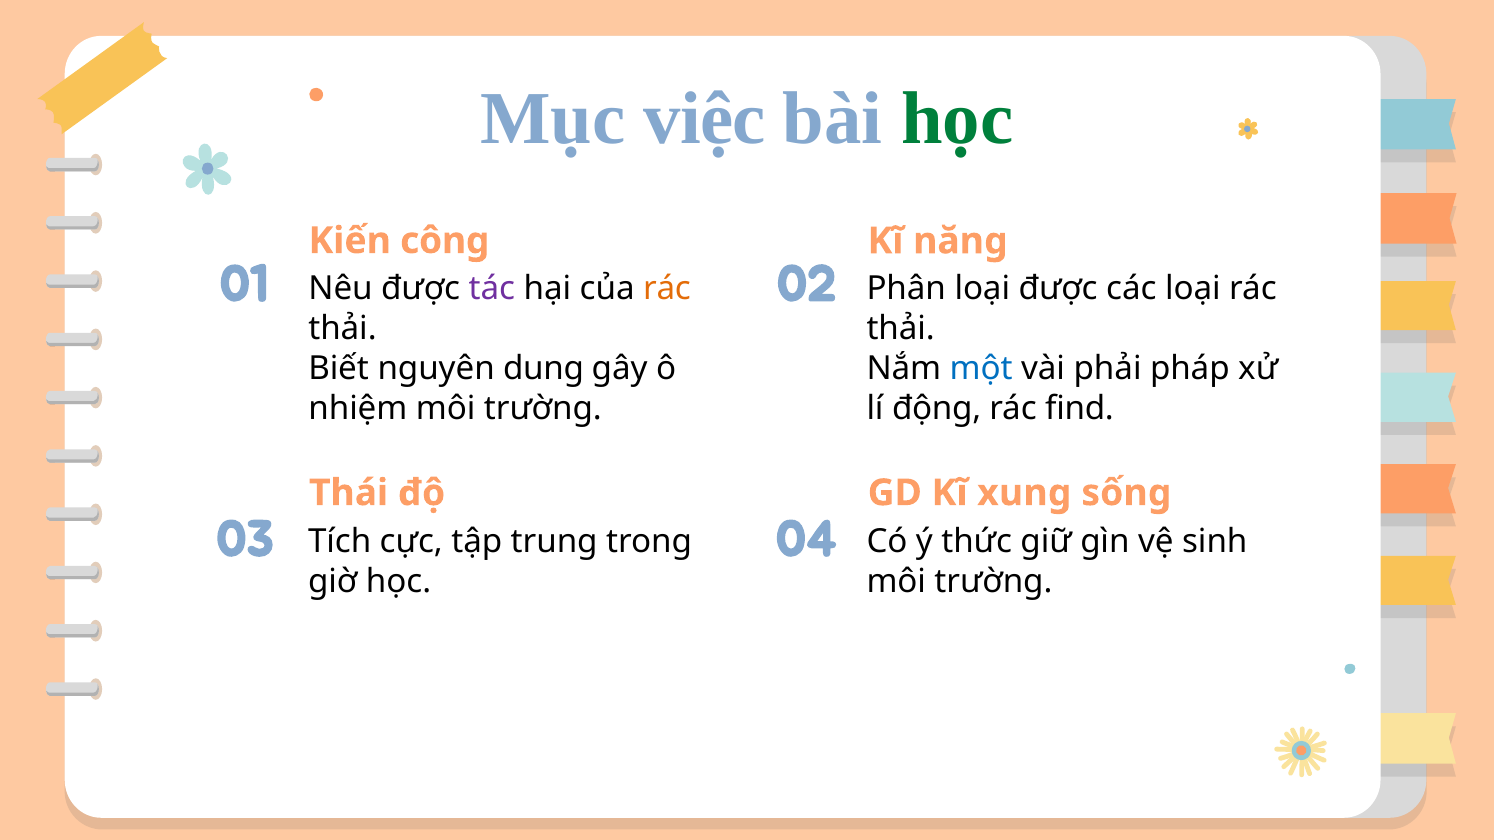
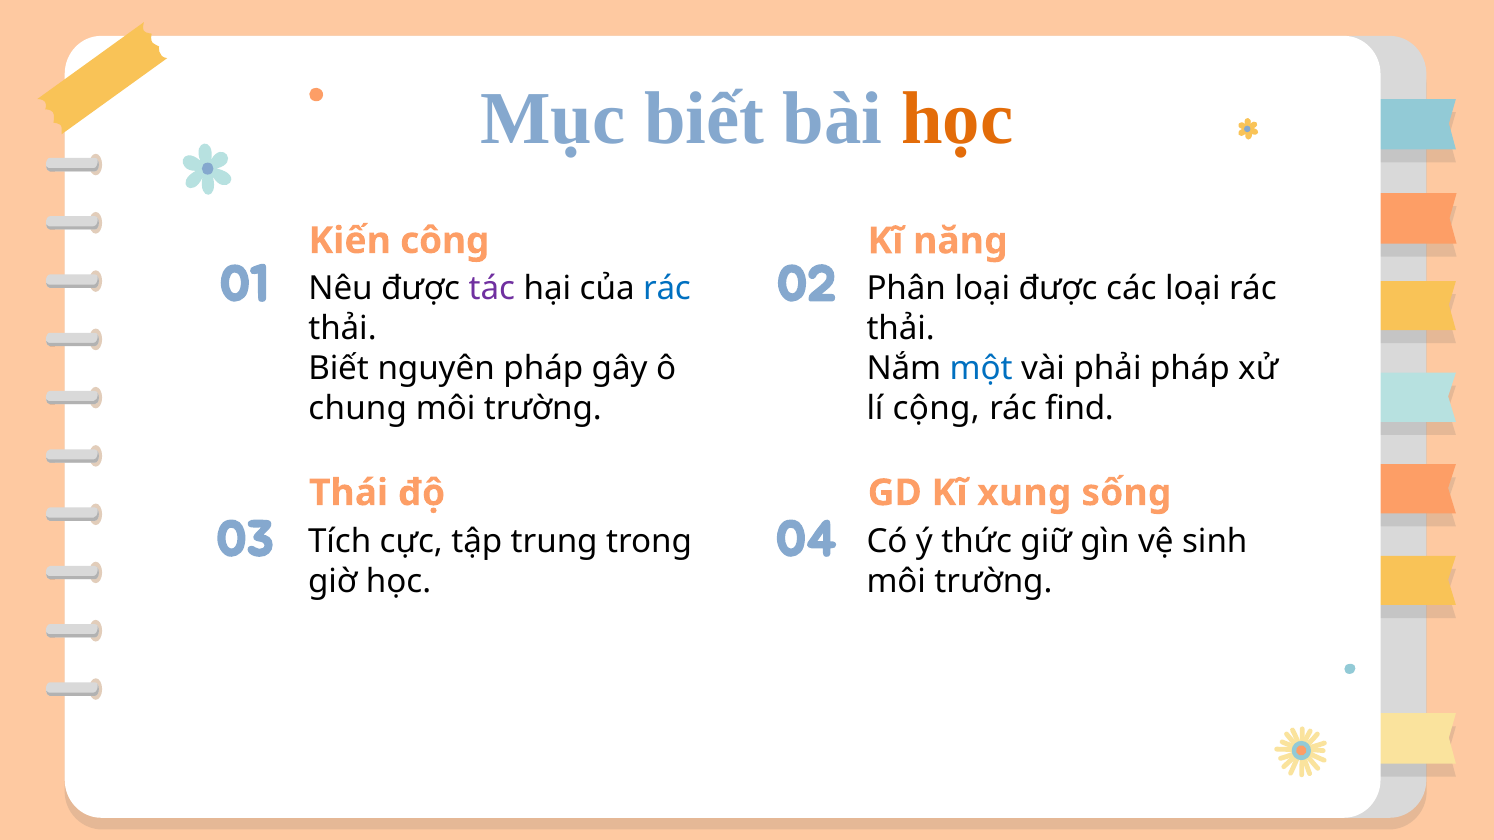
Mục việc: việc -> biết (704, 119)
học colour: green -> orange (957, 119)
rác colour: orange -> blue (667, 289)
nguyên dung: dung -> pháp (543, 369)
động: động -> cộng (936, 408)
nhiệm: nhiệm -> chung (358, 409)
